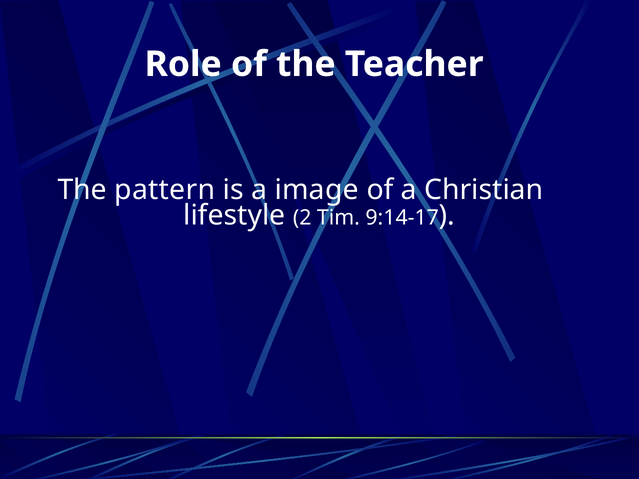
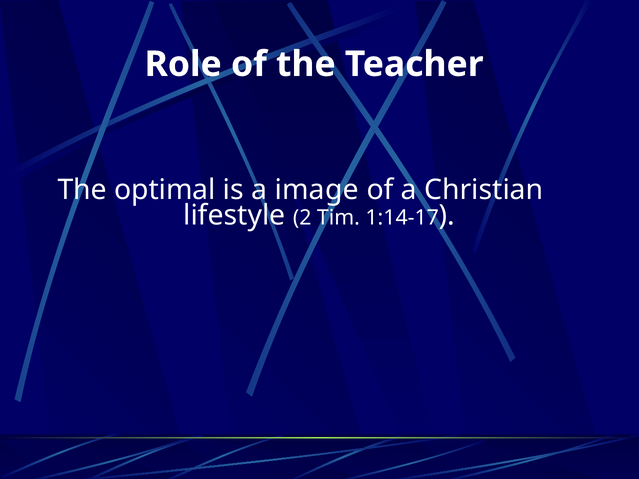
pattern: pattern -> optimal (165, 190)
9:14-17: 9:14-17 -> 1:14-17 (402, 218)
